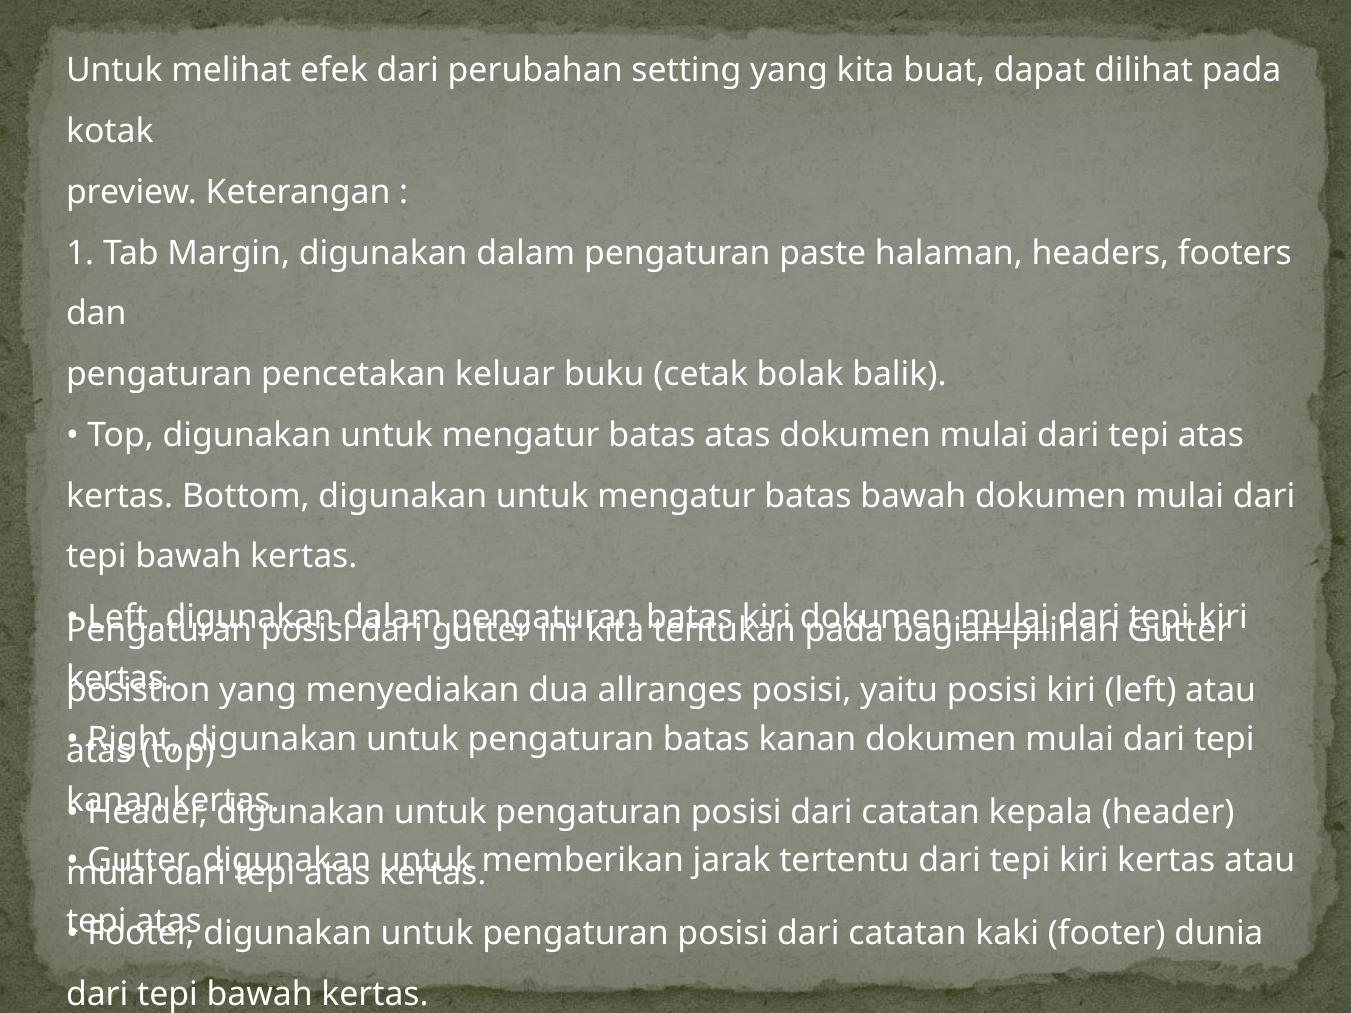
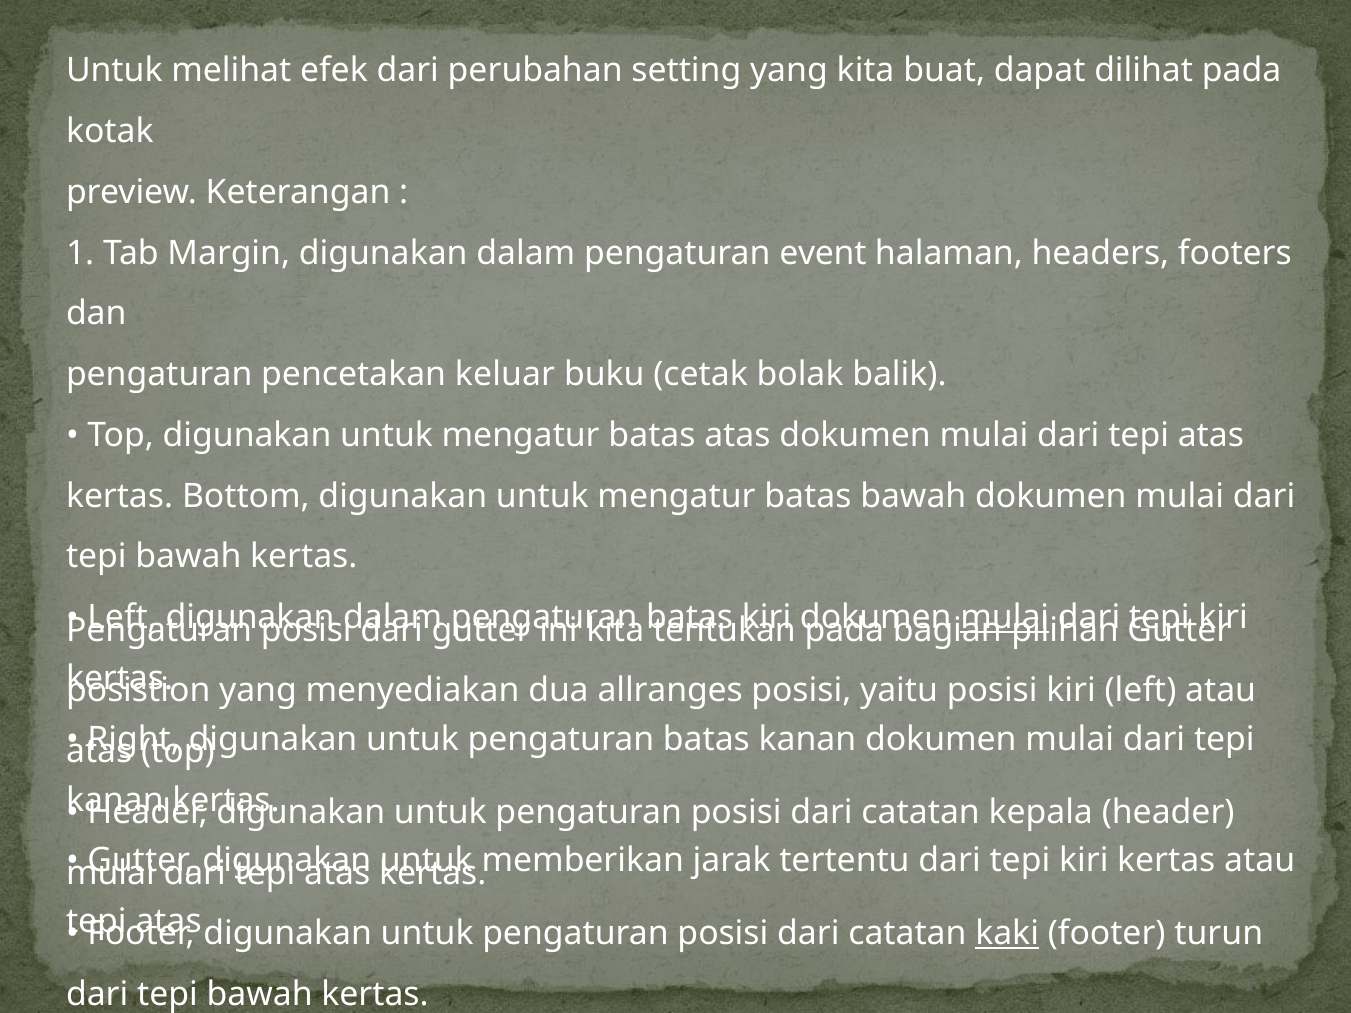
paste: paste -> event (823, 253)
kaki underline: none -> present (1007, 934)
dunia: dunia -> turun (1219, 934)
